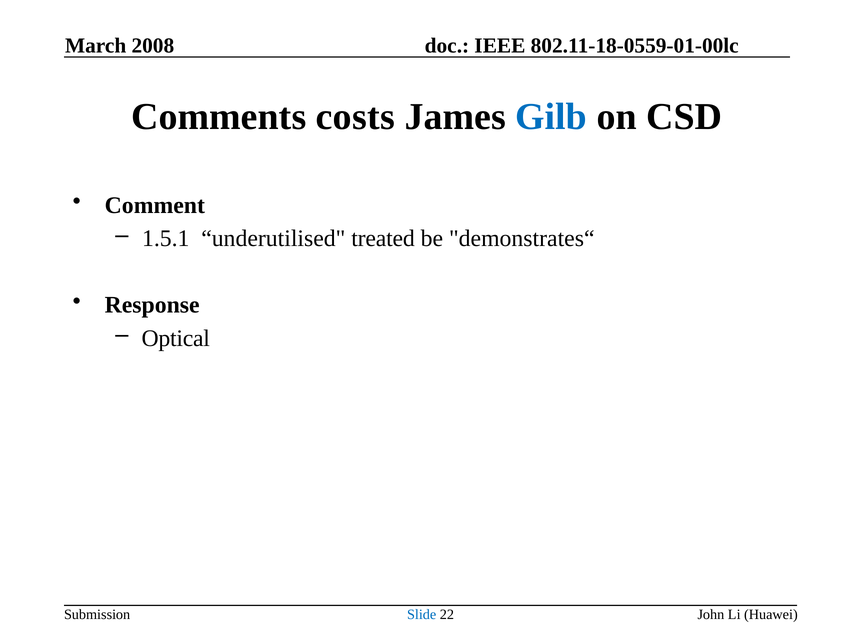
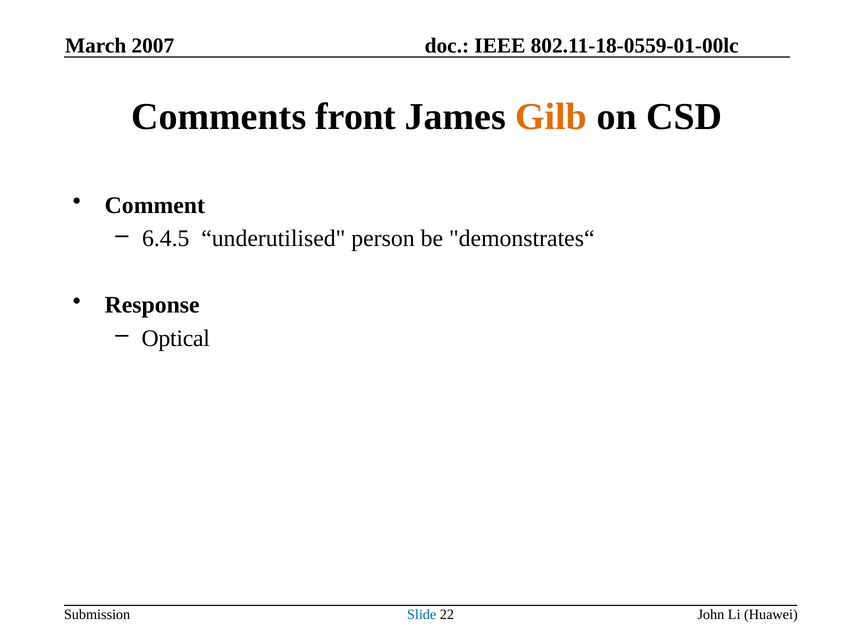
2008: 2008 -> 2007 (153, 46)
costs: costs -> front (356, 116)
Gilb colour: blue -> orange (551, 116)
1.5.1: 1.5.1 -> 6.4.5 (166, 238)
treated: treated -> person (383, 238)
